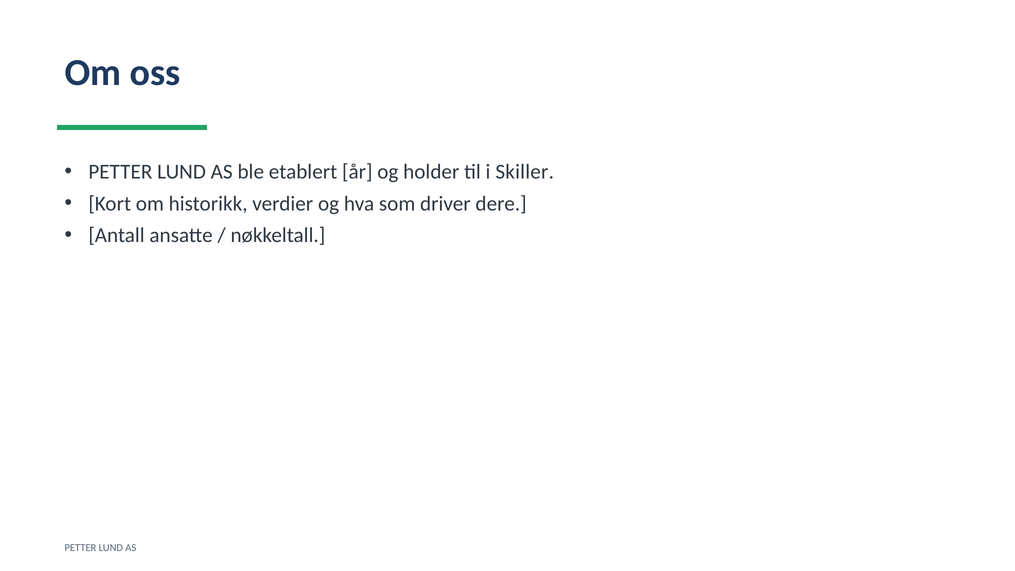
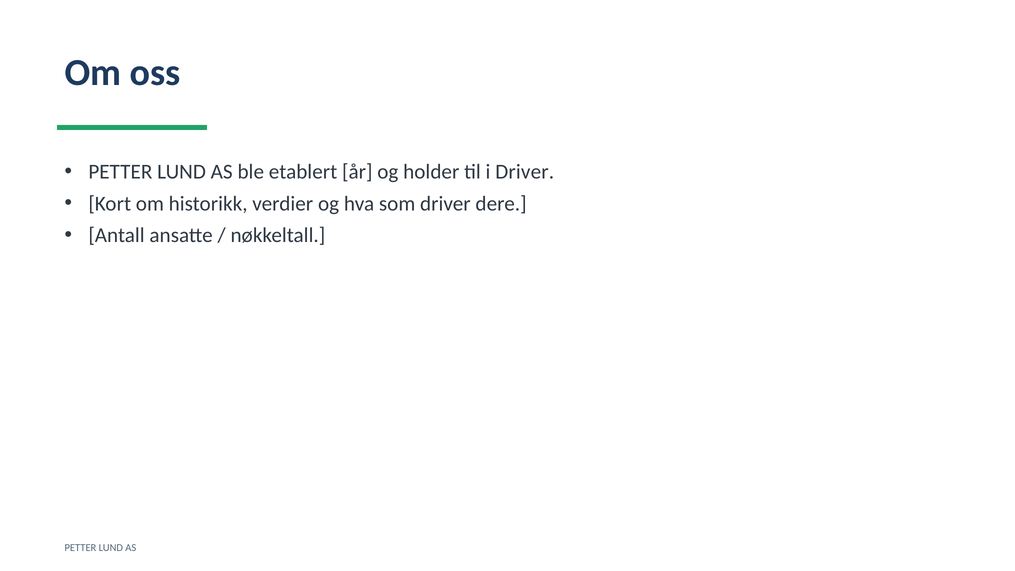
i Skiller: Skiller -> Driver (525, 172)
